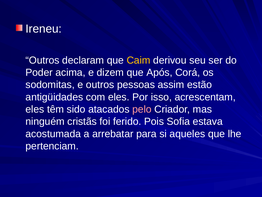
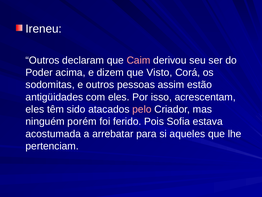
Caim colour: yellow -> pink (139, 60)
Após: Após -> Visto (159, 72)
cristãs: cristãs -> porém (82, 121)
